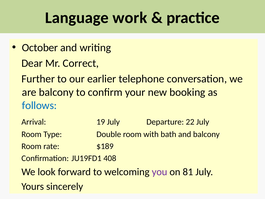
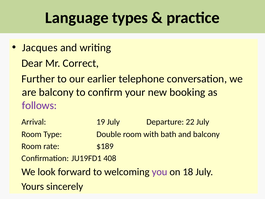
work: work -> types (130, 18)
October: October -> Jacques (40, 48)
follows colour: blue -> purple (39, 105)
81: 81 -> 18 (188, 172)
